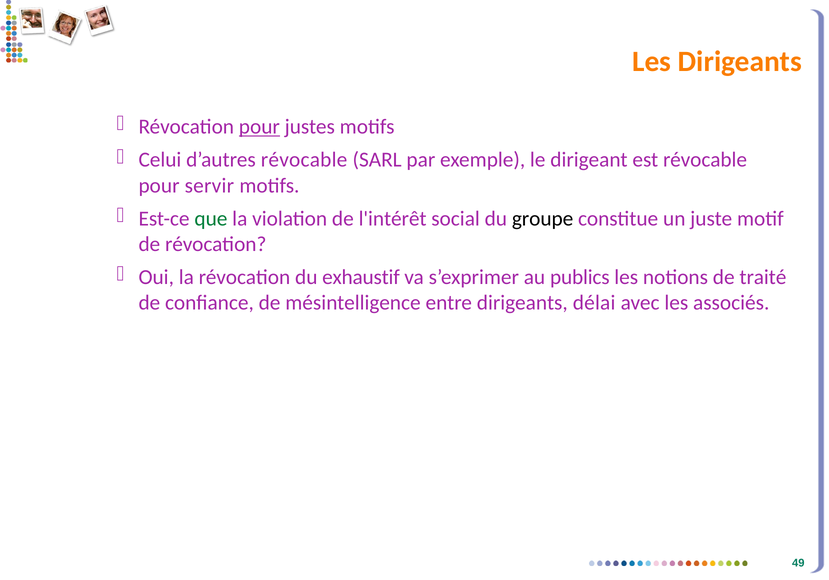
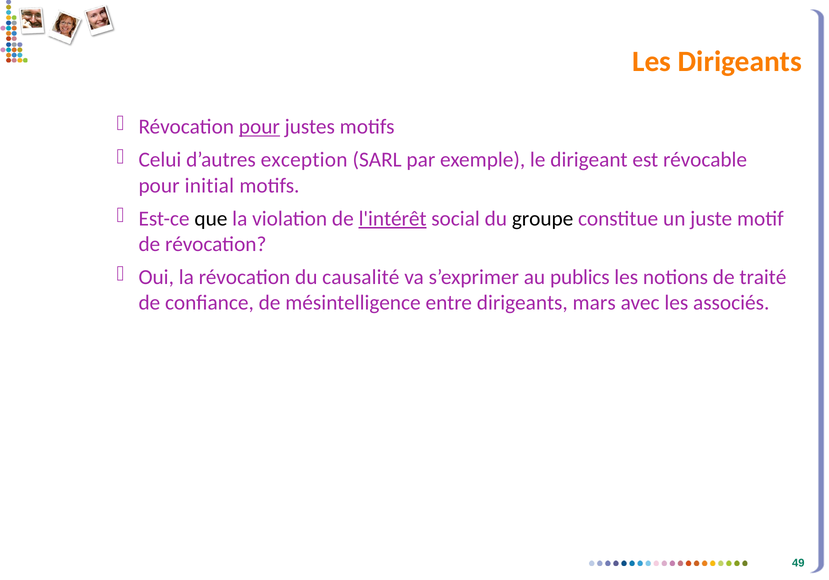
d’autres révocable: révocable -> exception (304, 160)
servir: servir -> initial (209, 186)
que colour: green -> black (211, 219)
l'intérêt underline: none -> present (393, 219)
exhaustif: exhaustif -> causalité (361, 277)
délai: délai -> mars (594, 303)
